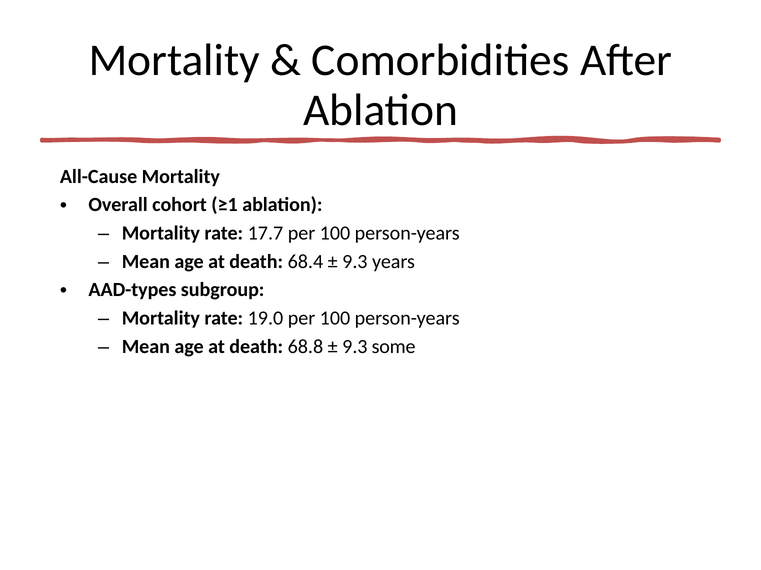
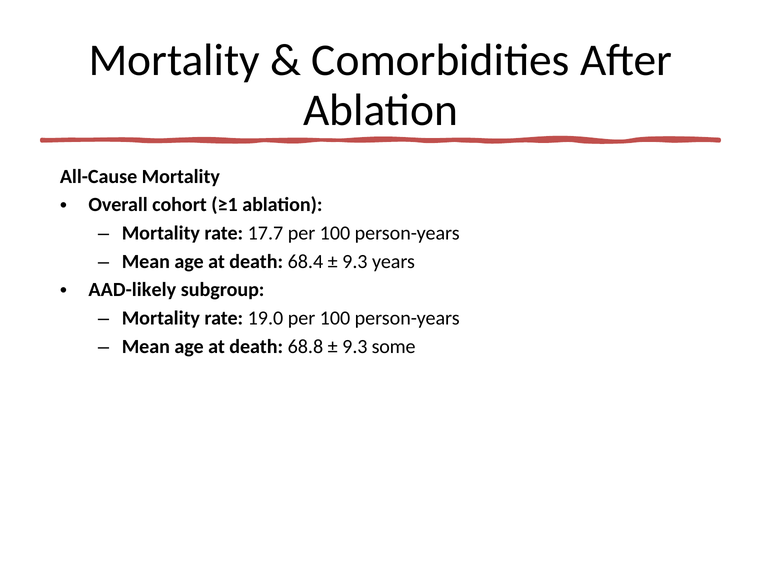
AAD-types: AAD-types -> AAD-likely (132, 290)
